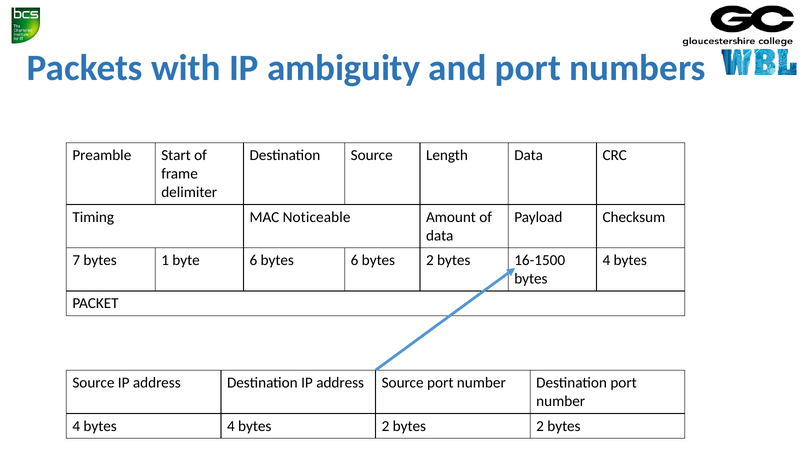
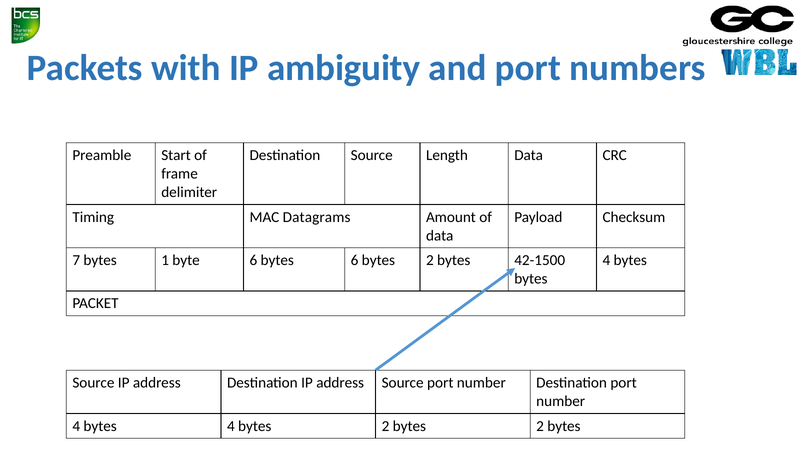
Noticeable: Noticeable -> Datagrams (317, 217)
16-1500: 16-1500 -> 42-1500 (540, 260)
